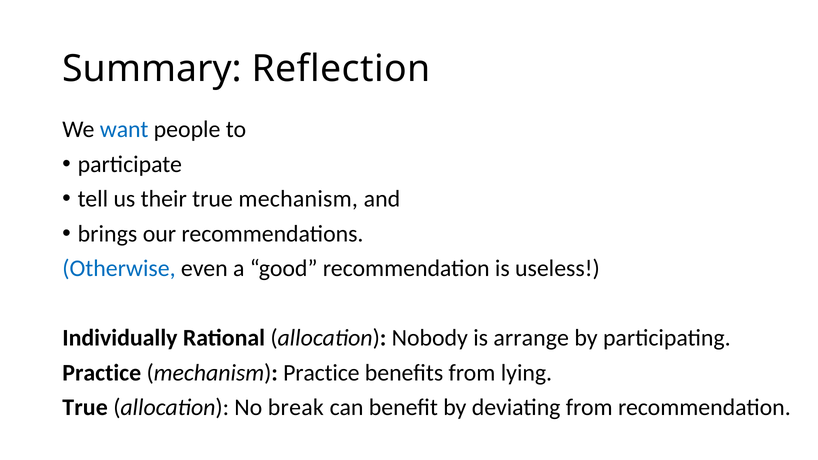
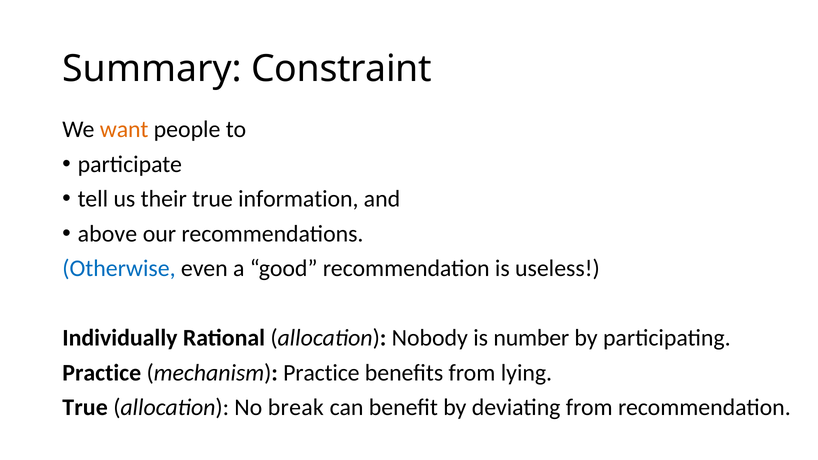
Reflection: Reflection -> Constraint (341, 69)
want colour: blue -> orange (124, 130)
true mechanism: mechanism -> information (298, 199)
brings: brings -> above (107, 234)
arrange: arrange -> number (531, 338)
